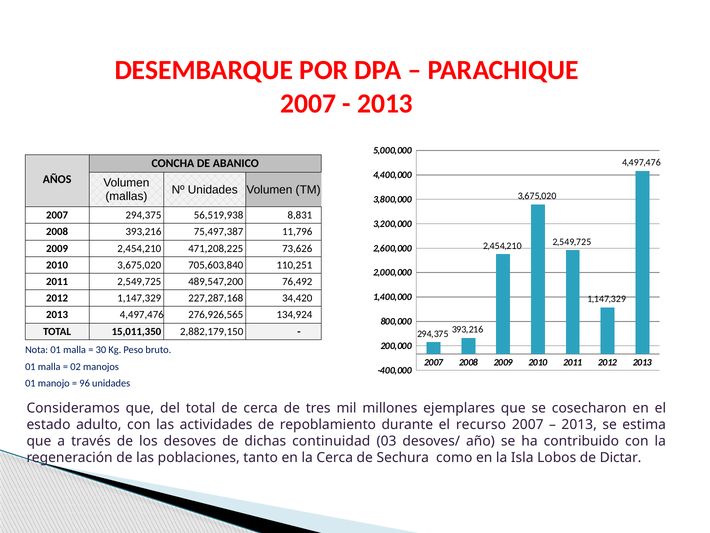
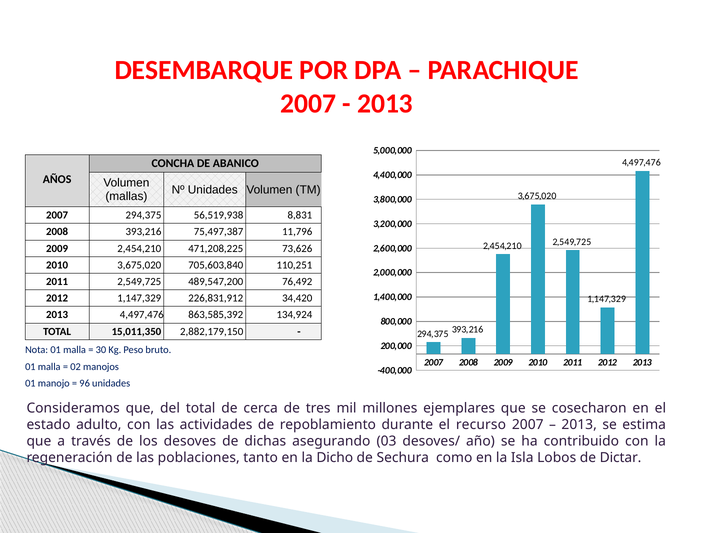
227,287,168: 227,287,168 -> 226,831,912 (216, 298)
276,926,565: 276,926,565 -> 863,585,392 (216, 315)
continuidad: continuidad -> asegurando (331, 441)
la Cerca: Cerca -> Dicho (335, 457)
